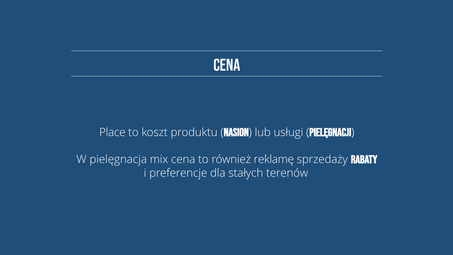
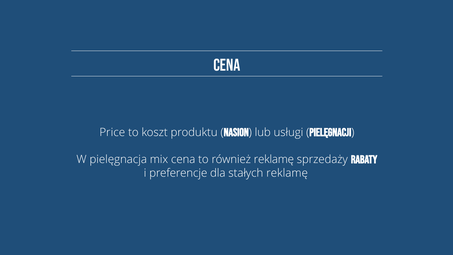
Place: Place -> Price (112, 132)
stałych terenów: terenów -> reklamę (287, 173)
